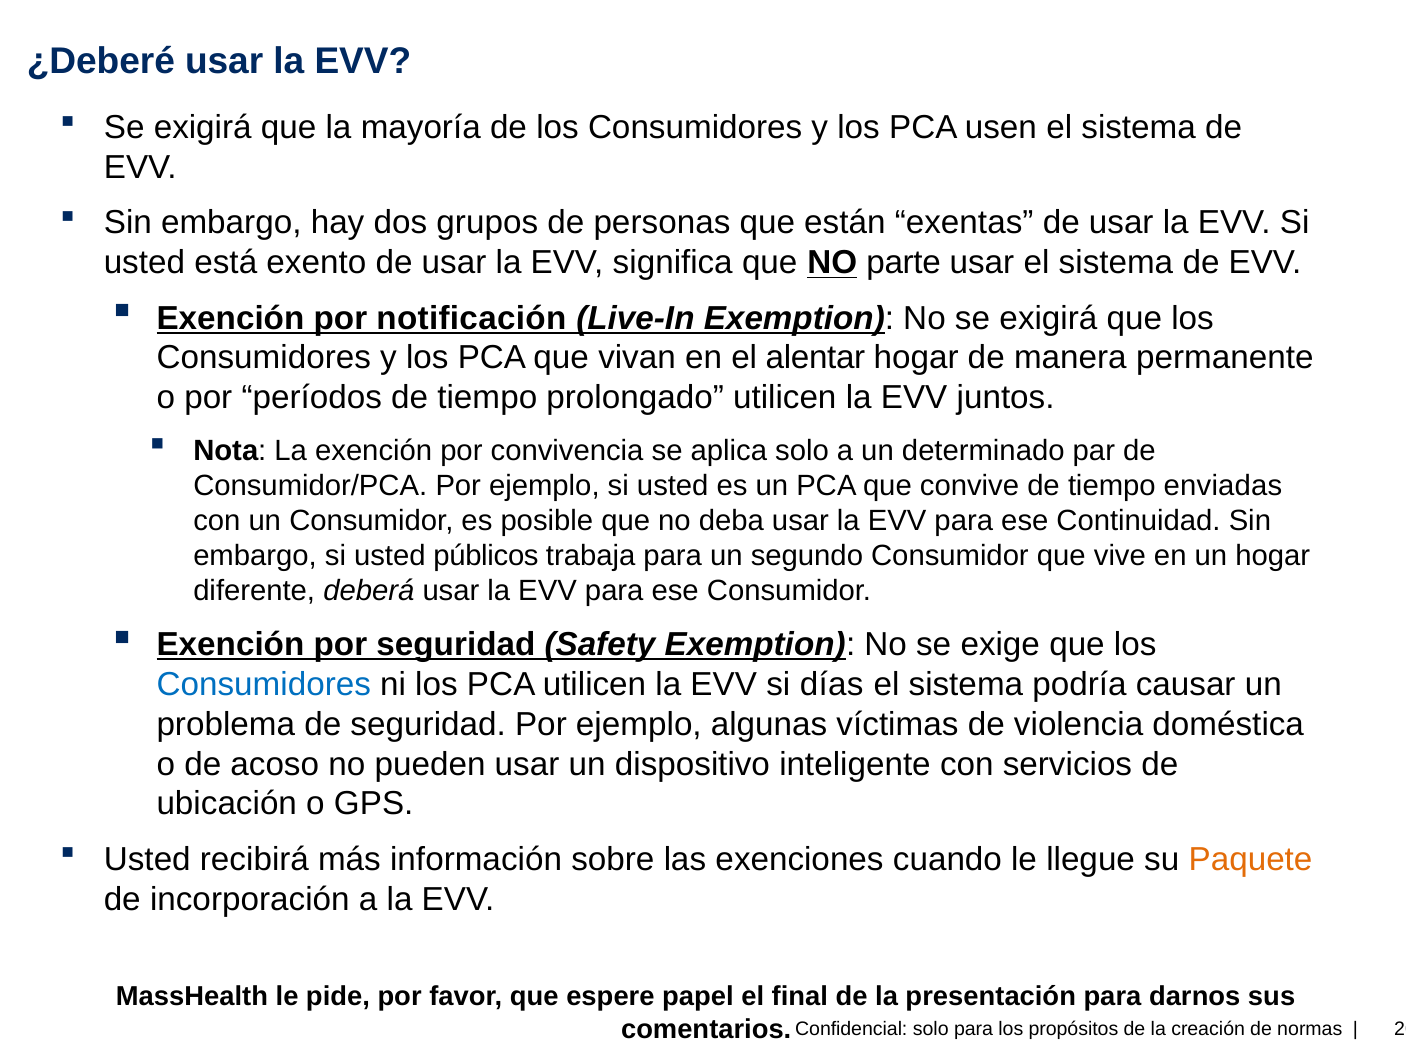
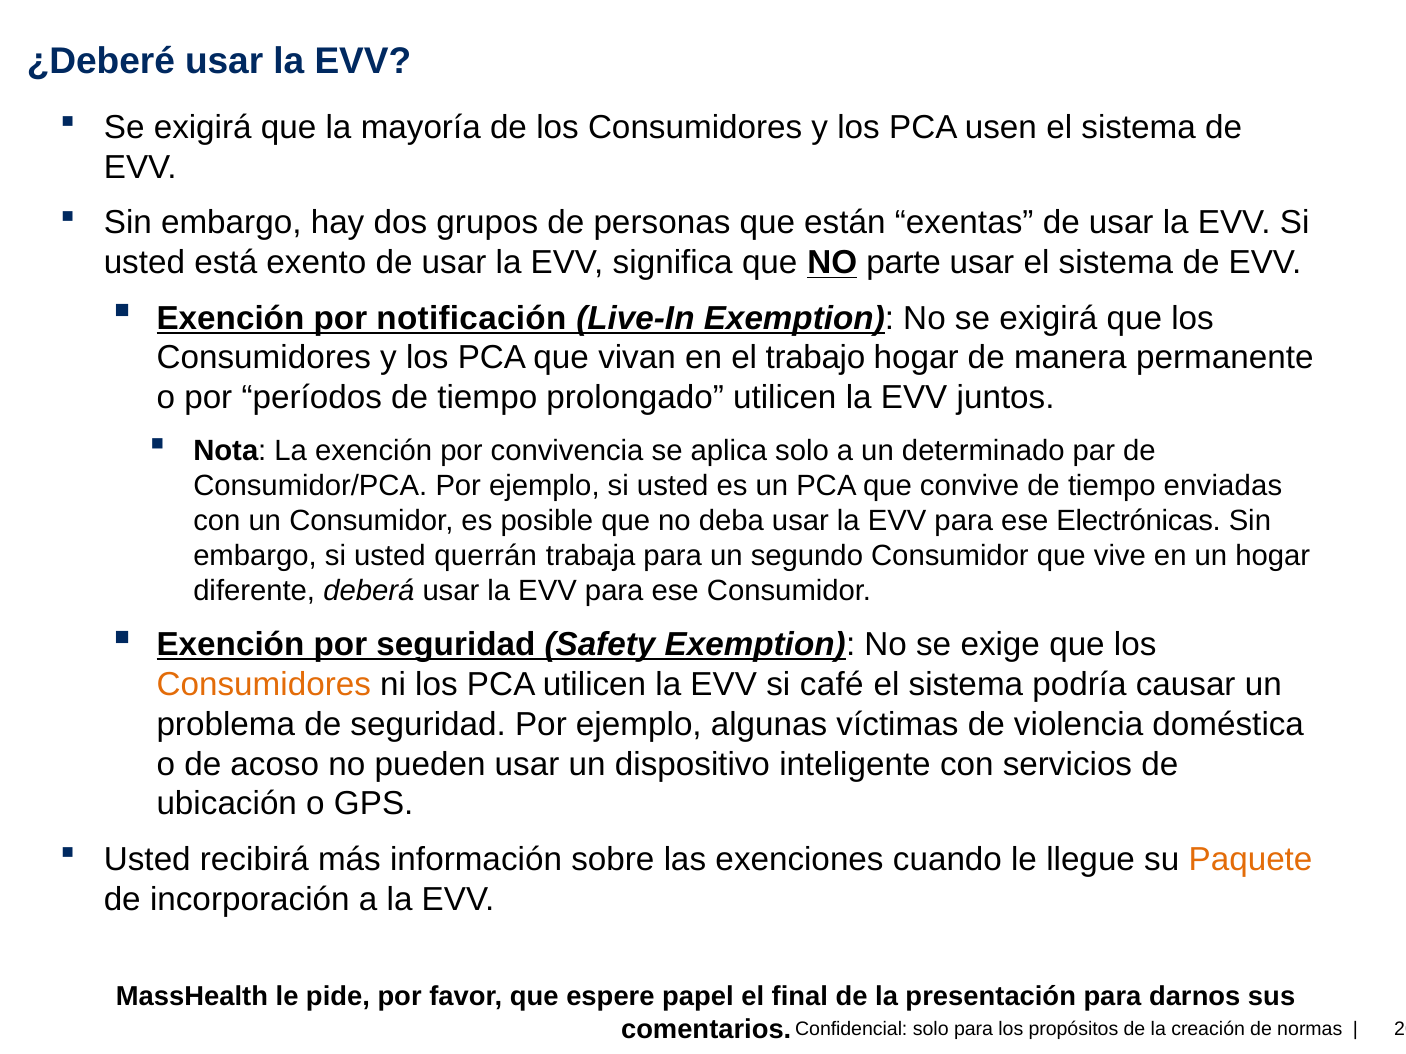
alentar: alentar -> trabajo (815, 358)
Continuidad: Continuidad -> Electrónicas (1139, 521)
públicos: públicos -> querrán (486, 556)
Consumidores colour: blue -> orange (264, 685)
días: días -> café (832, 685)
